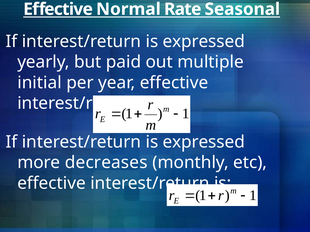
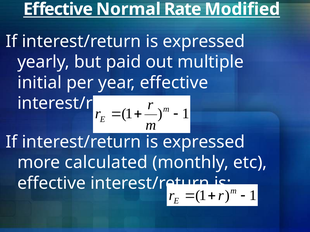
Seasonal: Seasonal -> Modified (242, 9)
decreases: decreases -> calculated (106, 163)
